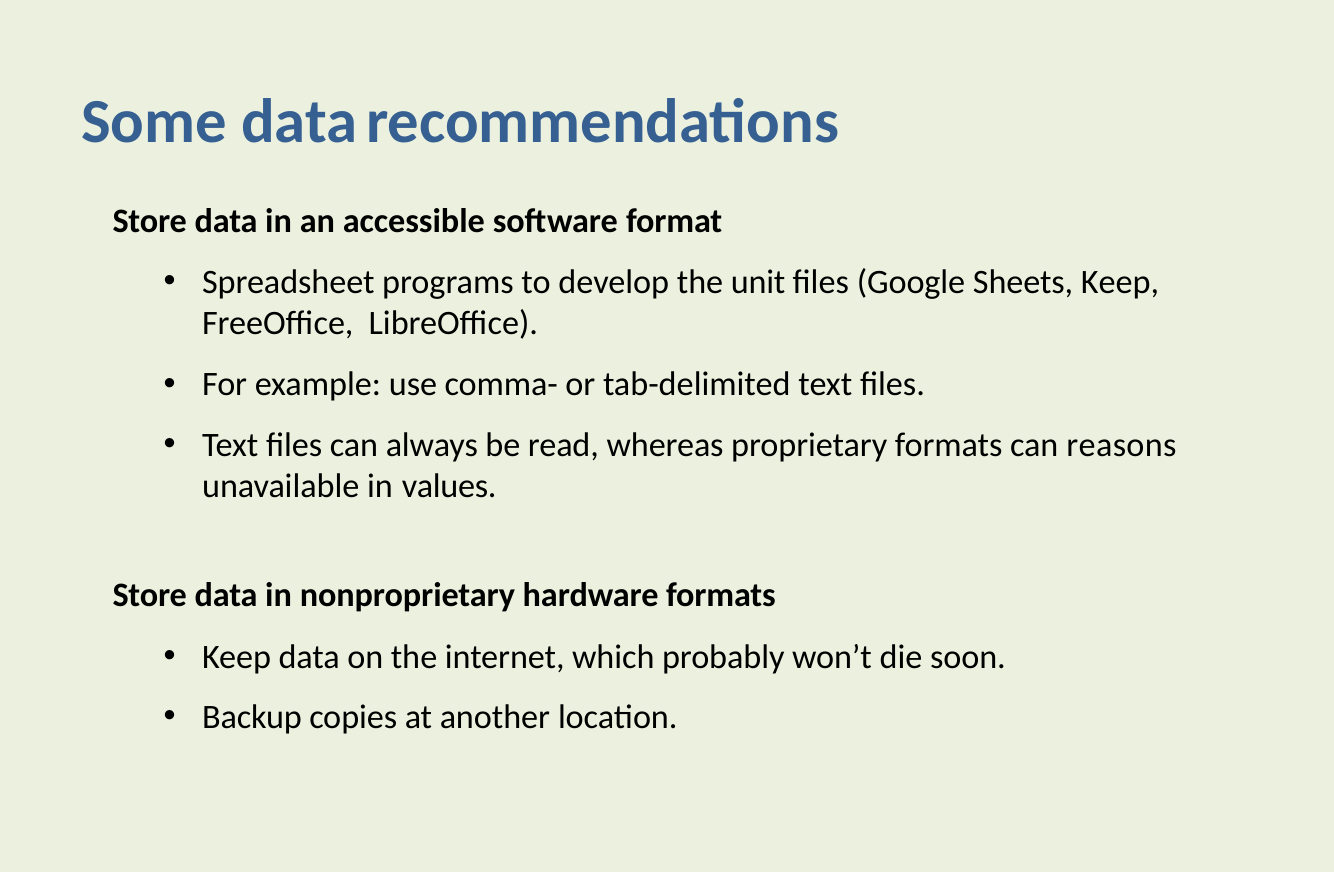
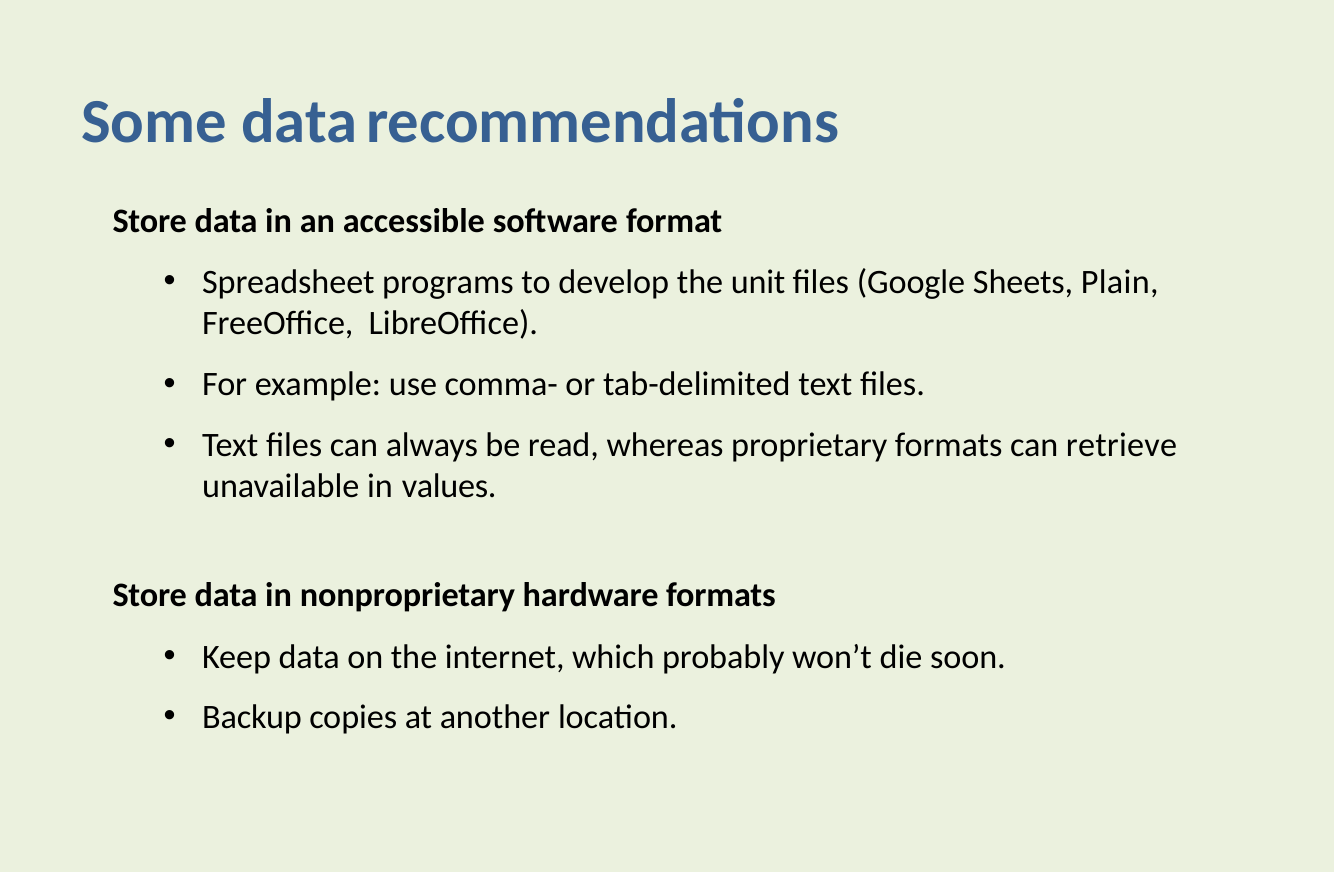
Sheets Keep: Keep -> Plain (1120, 282)
reasons: reasons -> retrieve (1122, 445)
